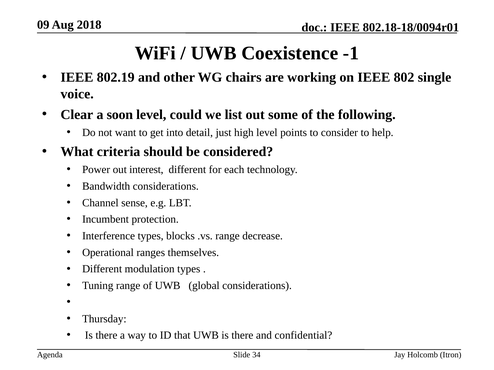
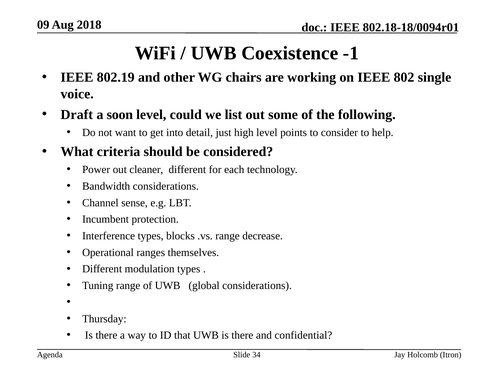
Clear: Clear -> Draft (77, 115)
interest: interest -> cleaner (146, 170)
